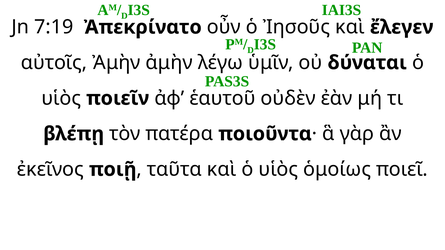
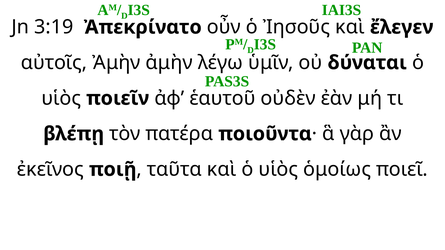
7:19: 7:19 -> 3:19 (54, 27)
